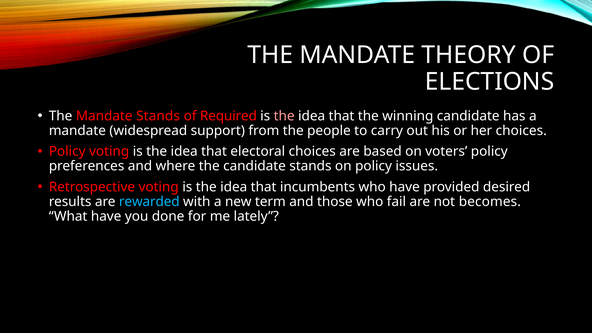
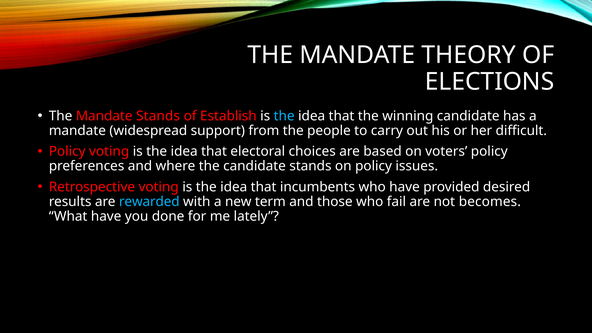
Required: Required -> Establish (228, 116)
the colour: pink -> light blue (284, 116)
her choices: choices -> difficult (521, 131)
